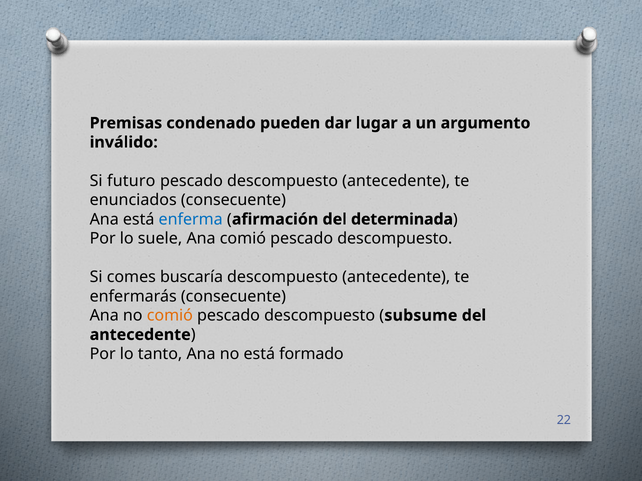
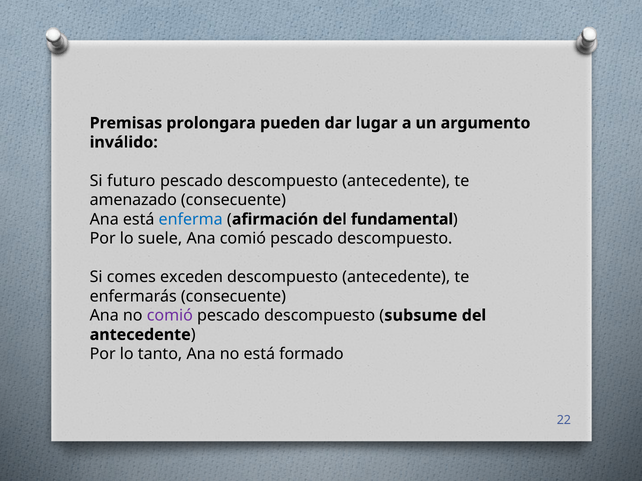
condenado: condenado -> prolongara (211, 123)
enunciados: enunciados -> amenazado (133, 200)
determinada: determinada -> fundamental (402, 219)
buscaría: buscaría -> exceden (191, 277)
comió colour: orange -> purple (170, 316)
